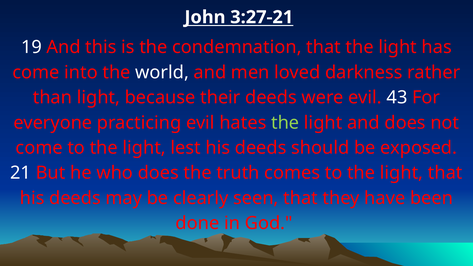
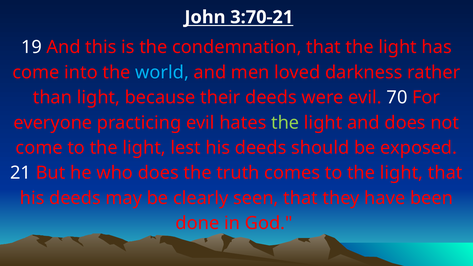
3:27-21: 3:27-21 -> 3:70-21 (262, 17)
world colour: white -> light blue (162, 72)
43: 43 -> 70 (397, 98)
